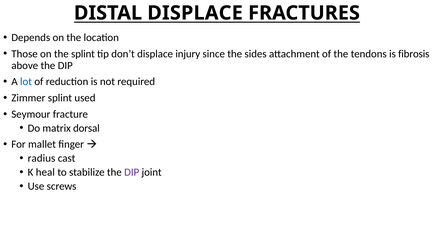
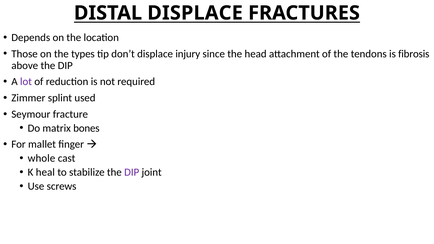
the splint: splint -> types (83, 54)
sides: sides -> head (256, 54)
lot colour: blue -> purple (26, 82)
dorsal: dorsal -> bones (86, 128)
radius: radius -> whole (41, 158)
